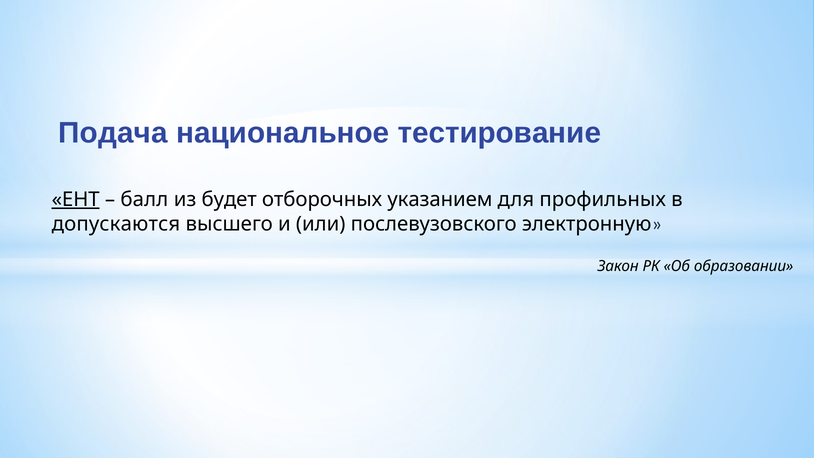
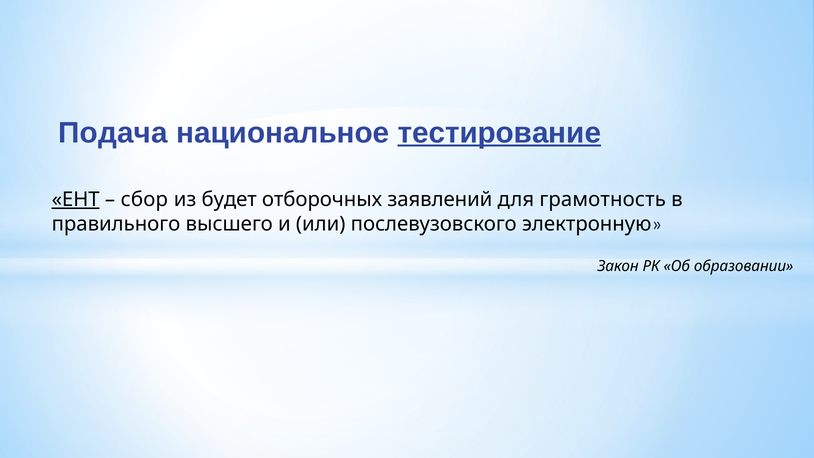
тестирование underline: none -> present (499, 133)
балл: балл -> сбор (144, 199)
указанием: указанием -> заявлений (440, 199)
профильных: профильных -> грамотность (603, 199)
допускаются: допускаются -> правильного (116, 224)
